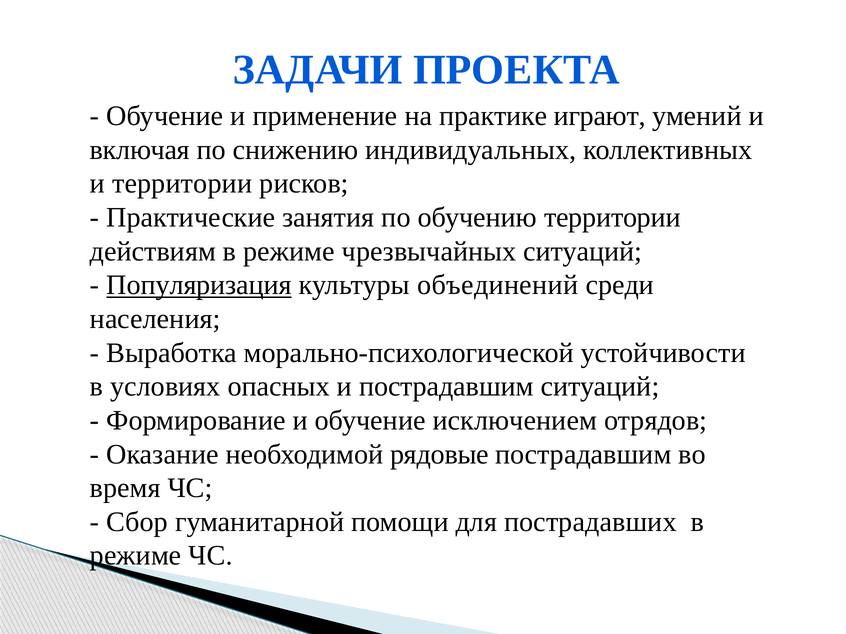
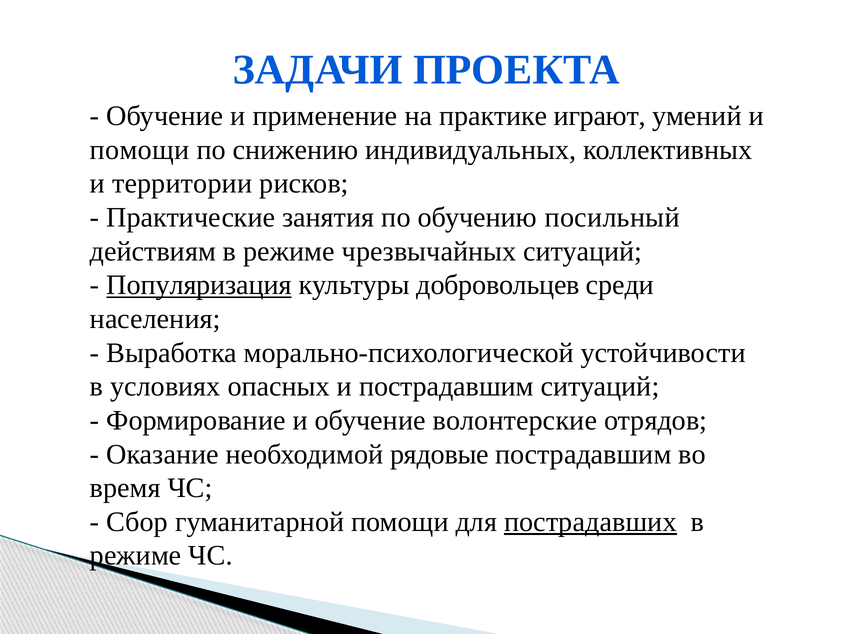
включая: включая -> помощи (140, 150)
обучению территории: территории -> посильный (612, 218)
объединений: объединений -> добровольцев (498, 285)
исключением: исключением -> волонтерские (515, 421)
пострадавших underline: none -> present (590, 522)
